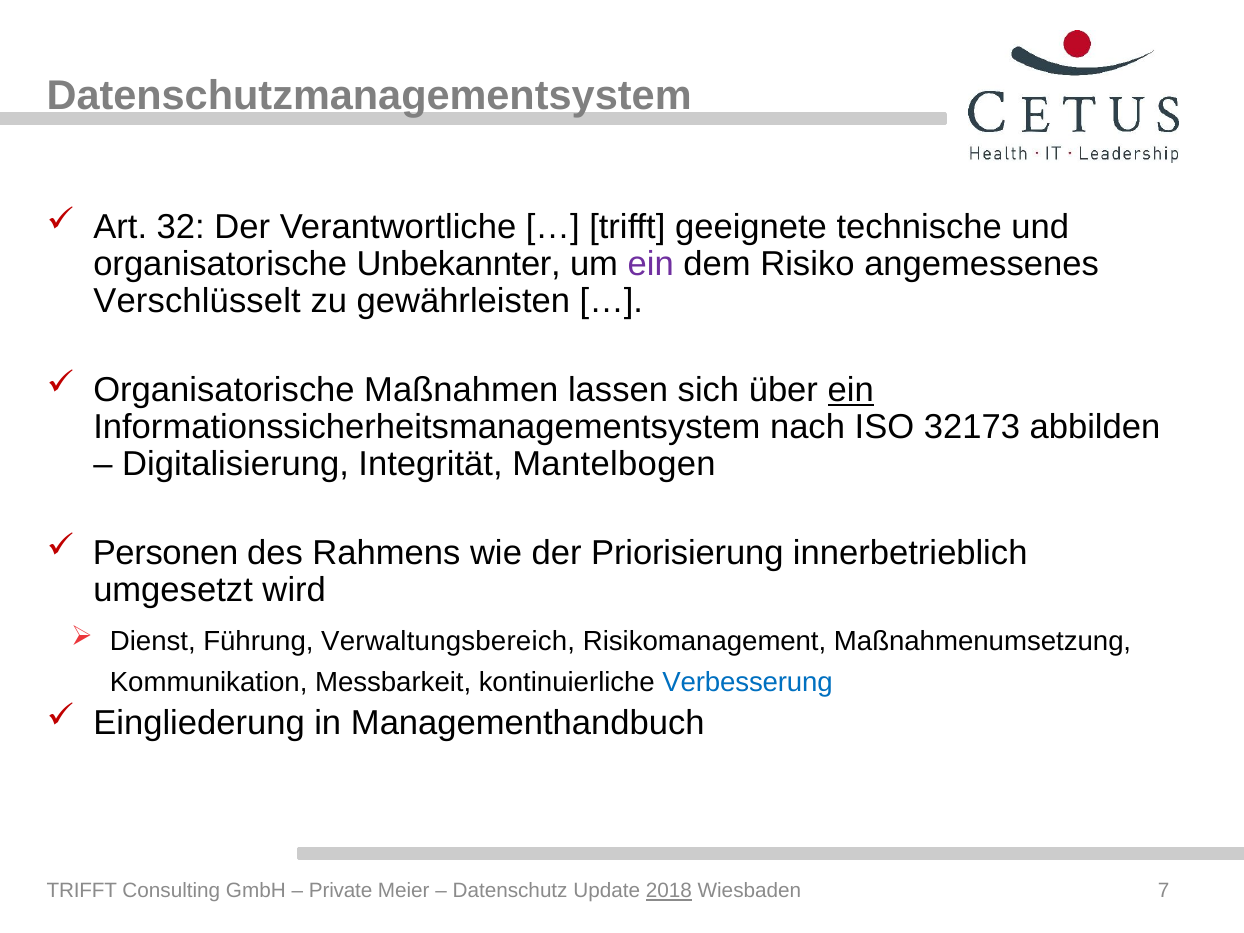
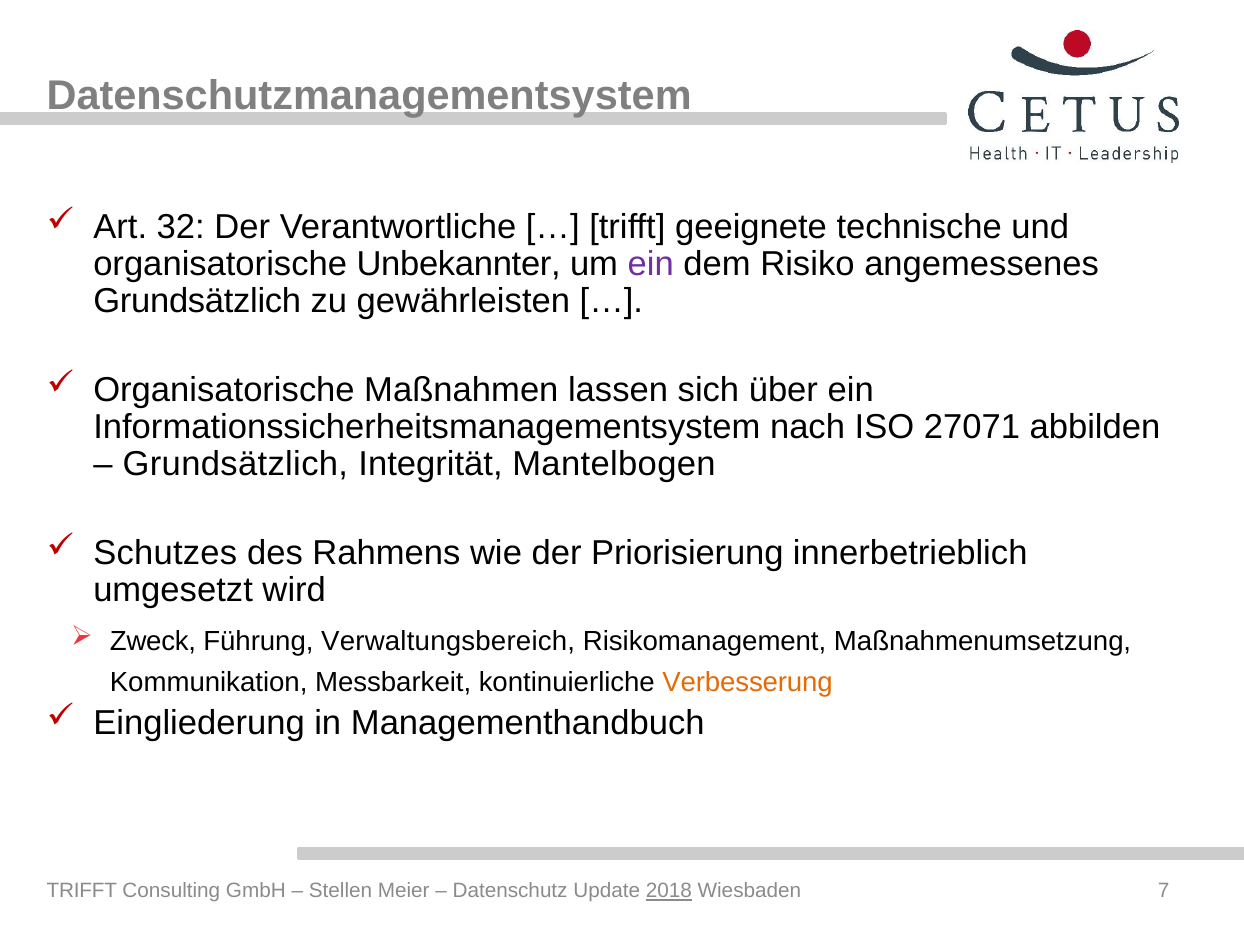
Verschlüsselt: Verschlüsselt -> Grundsätzlich (197, 301)
ein underline: present -> none (851, 390)
32173: 32173 -> 27071 (972, 427)
Digitalisierung: Digitalisierung -> Grundsätzlich (235, 464)
Personen: Personen -> Schutzes (165, 553)
Dienst: Dienst -> Zweck (153, 641)
Verbesserung colour: blue -> orange (748, 683)
Private: Private -> Stellen (341, 891)
